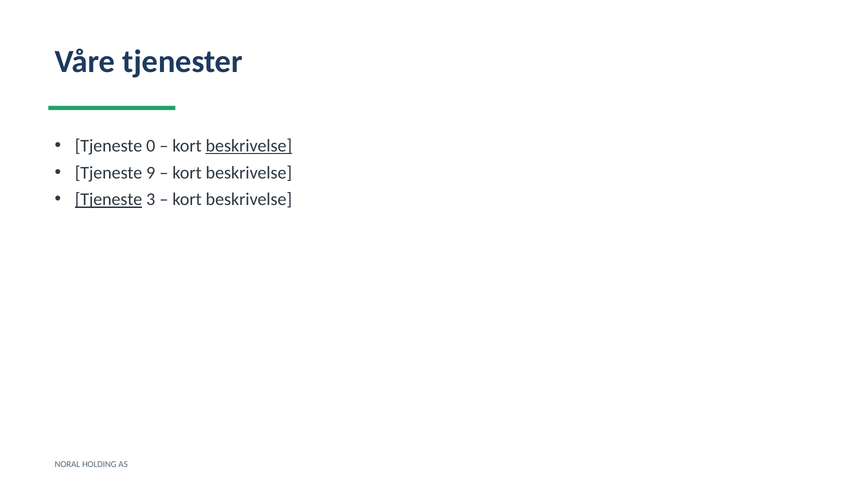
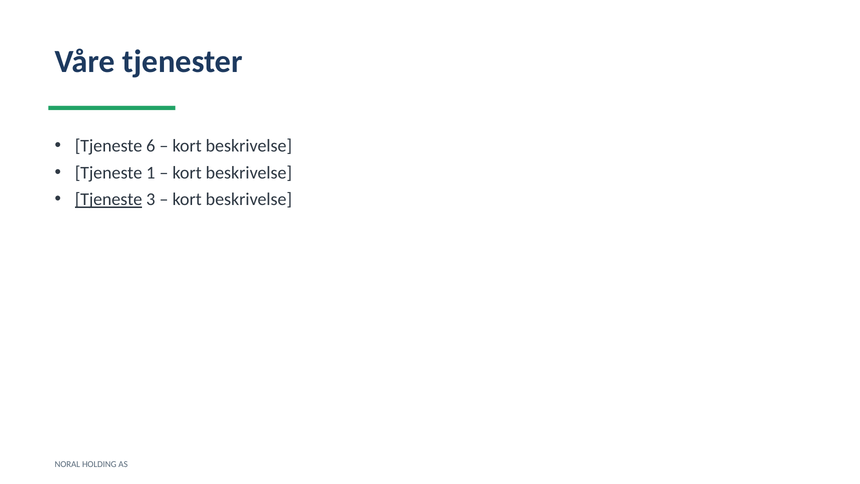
0: 0 -> 6 (151, 146)
beskrivelse underline: present -> none (249, 146)
9: 9 -> 1 (151, 173)
